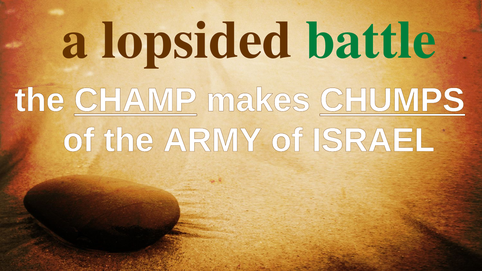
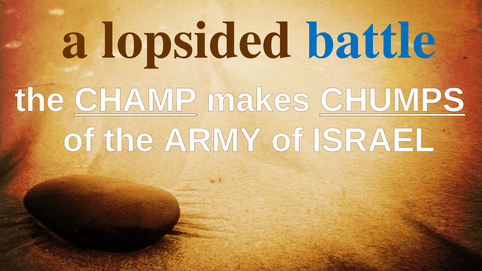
battle colour: green -> blue (371, 40)
